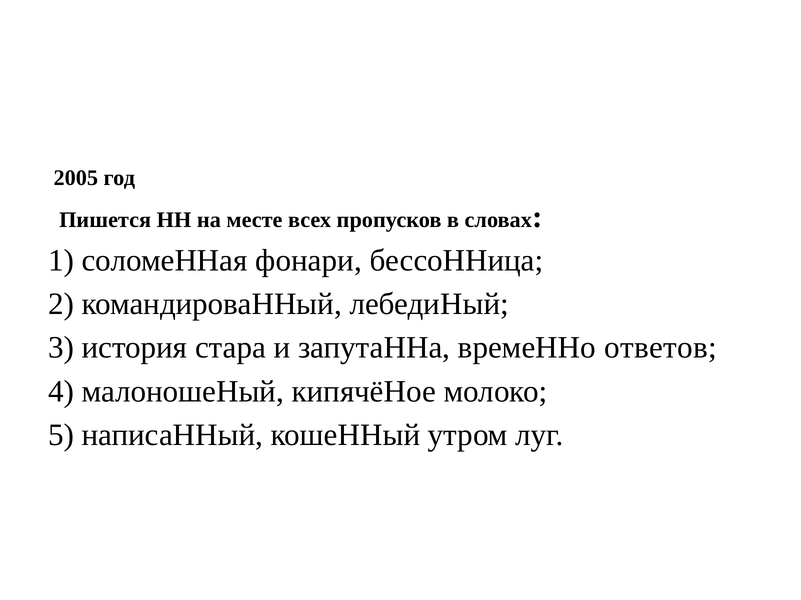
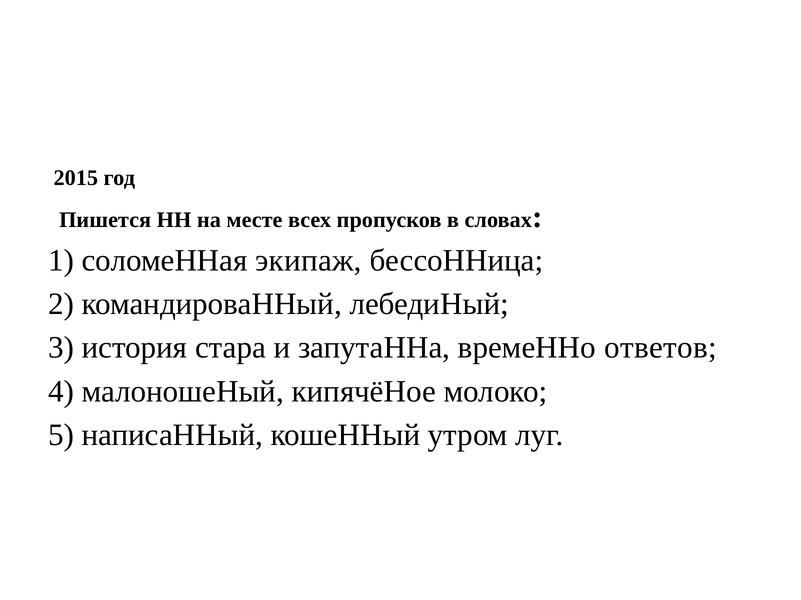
2005: 2005 -> 2015 (76, 178)
фонари: фонари -> экипаж (309, 261)
